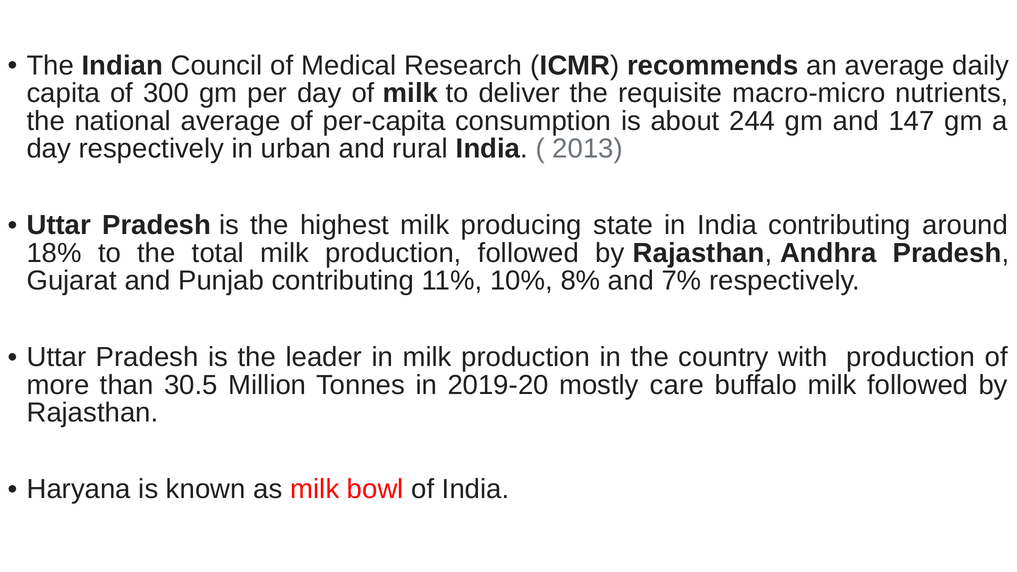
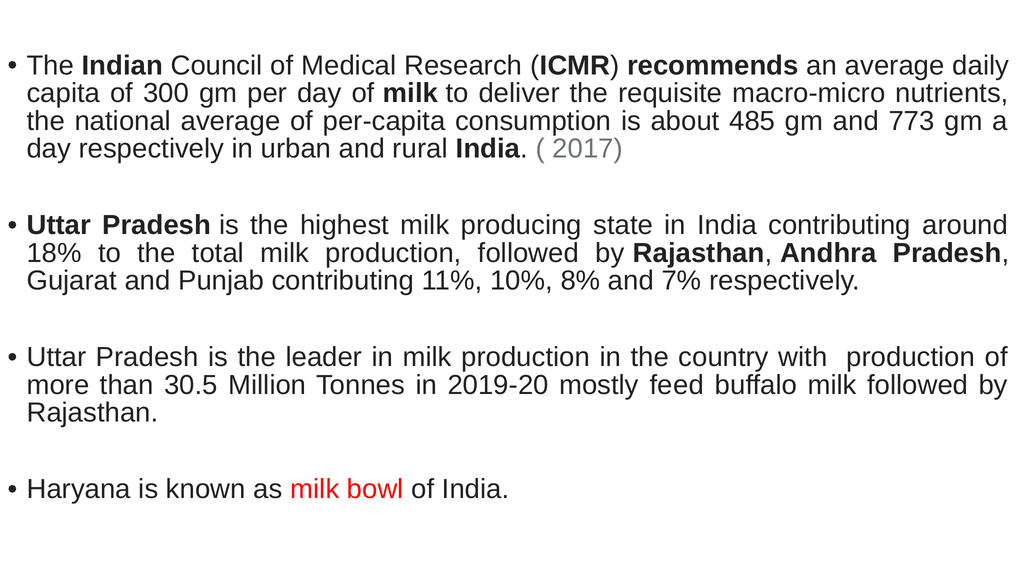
244: 244 -> 485 (752, 121)
147: 147 -> 773 (912, 121)
2013: 2013 -> 2017 (588, 149)
care: care -> feed (677, 385)
